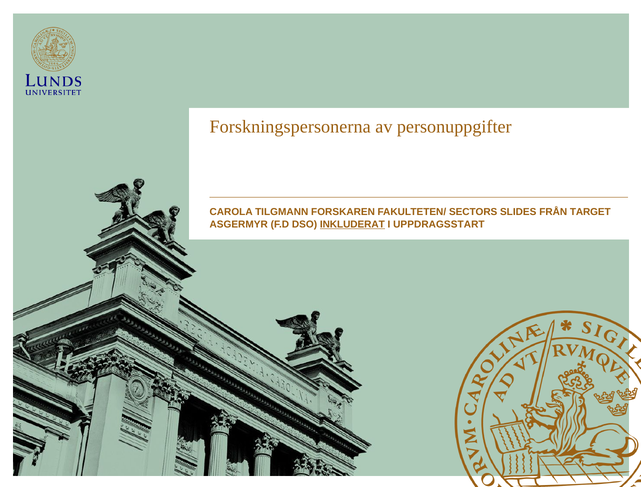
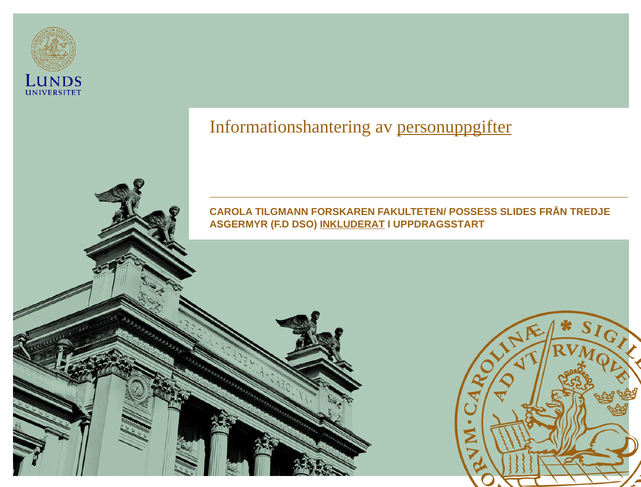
Forskningspersonerna: Forskningspersonerna -> Informationshantering (290, 127)
personuppgifter underline: none -> present (454, 127)
SECTORS: SECTORS -> POSSESS (473, 212)
TARGET: TARGET -> TREDJE (590, 212)
